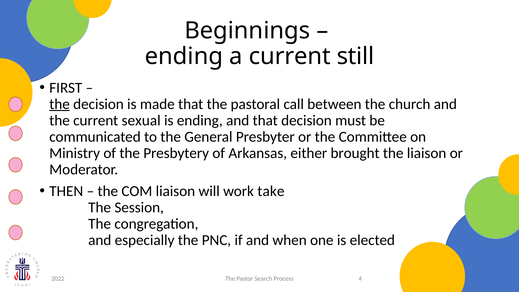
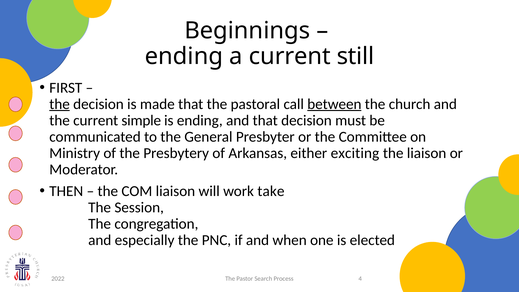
between underline: none -> present (334, 104)
sexual: sexual -> simple (141, 120)
brought: brought -> exciting (355, 153)
